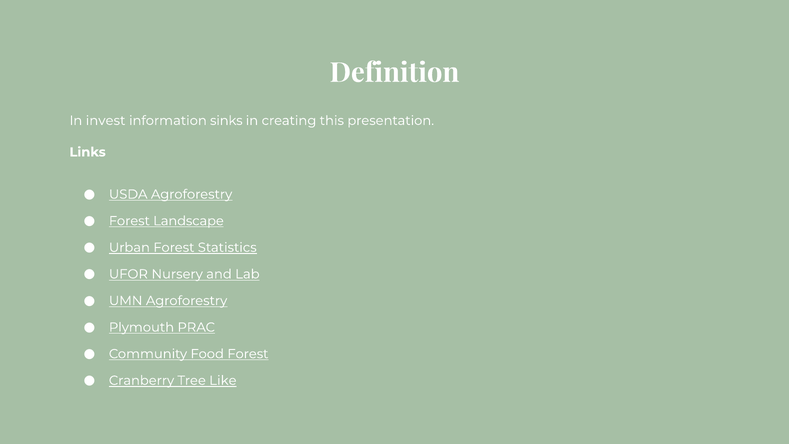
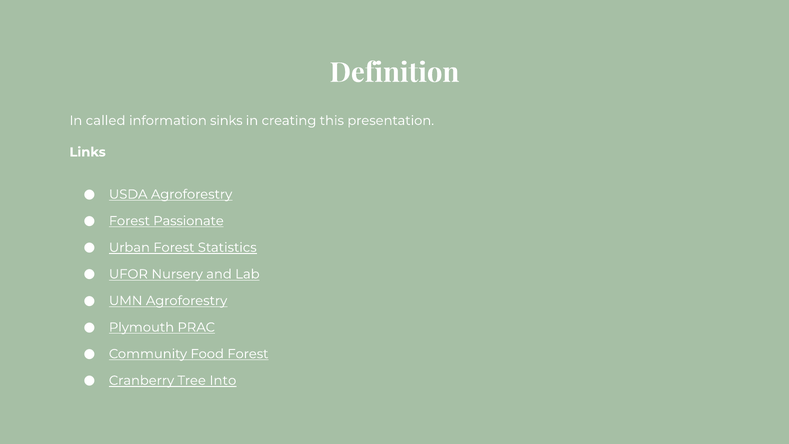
invest: invest -> called (106, 121)
Landscape: Landscape -> Passionate (188, 221)
Like: Like -> Into (223, 380)
